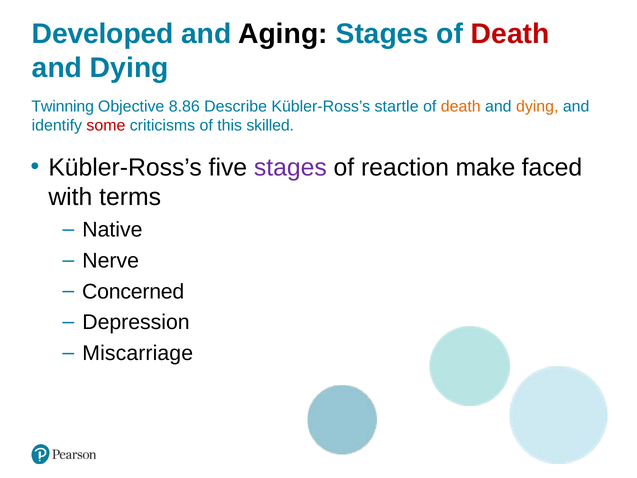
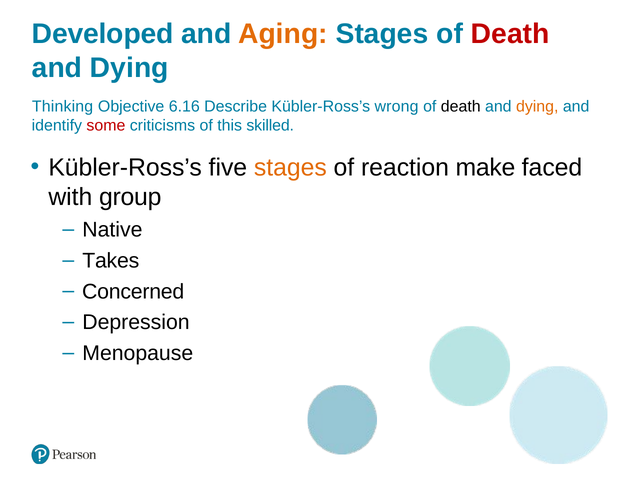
Aging colour: black -> orange (283, 34)
Twinning: Twinning -> Thinking (63, 106)
8.86: 8.86 -> 6.16 (184, 106)
startle: startle -> wrong (397, 106)
death colour: orange -> black (461, 106)
stages colour: purple -> orange (290, 167)
terms: terms -> group (130, 197)
Nerve: Nerve -> Takes (111, 261)
Miscarriage: Miscarriage -> Menopause (138, 353)
